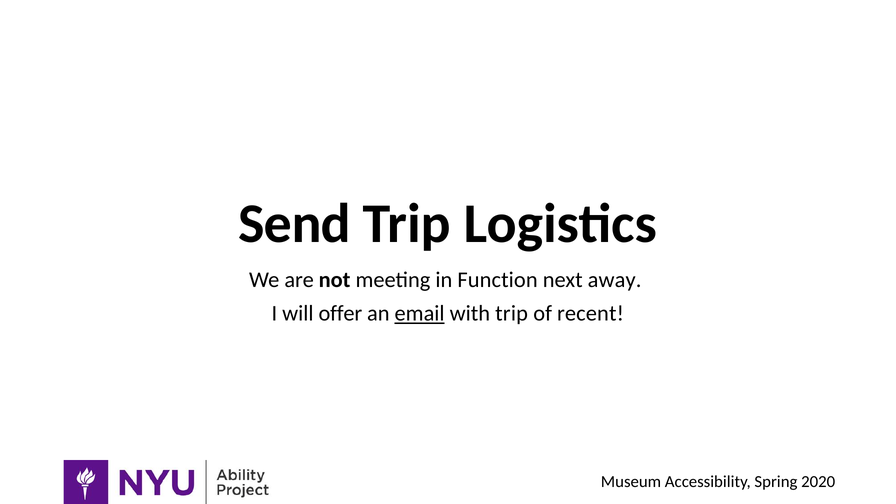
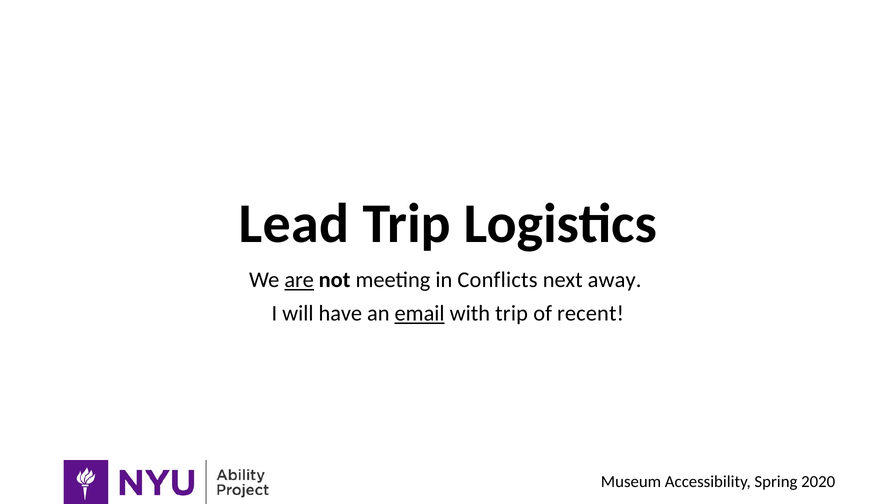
Send: Send -> Lead (294, 224)
are underline: none -> present (299, 280)
Function: Function -> Conflicts (497, 280)
offer: offer -> have (340, 314)
